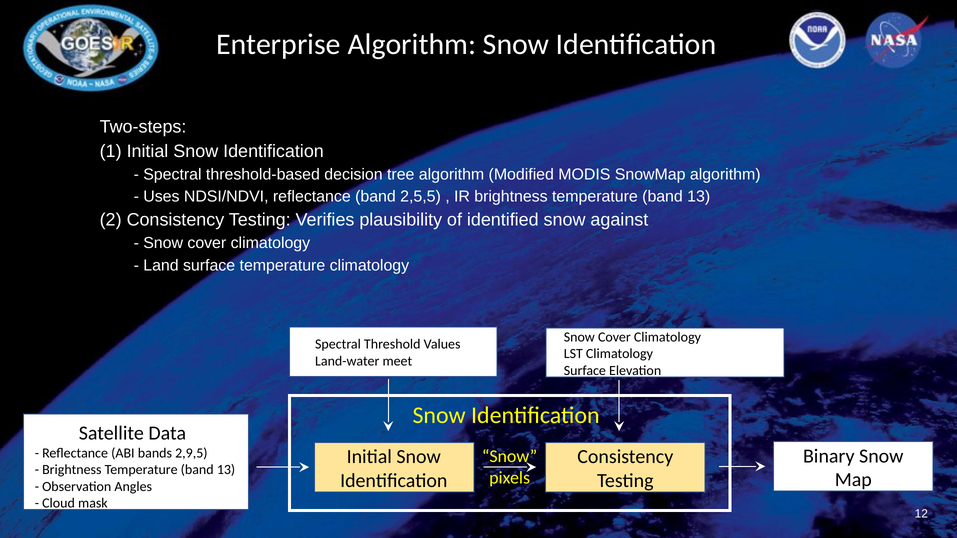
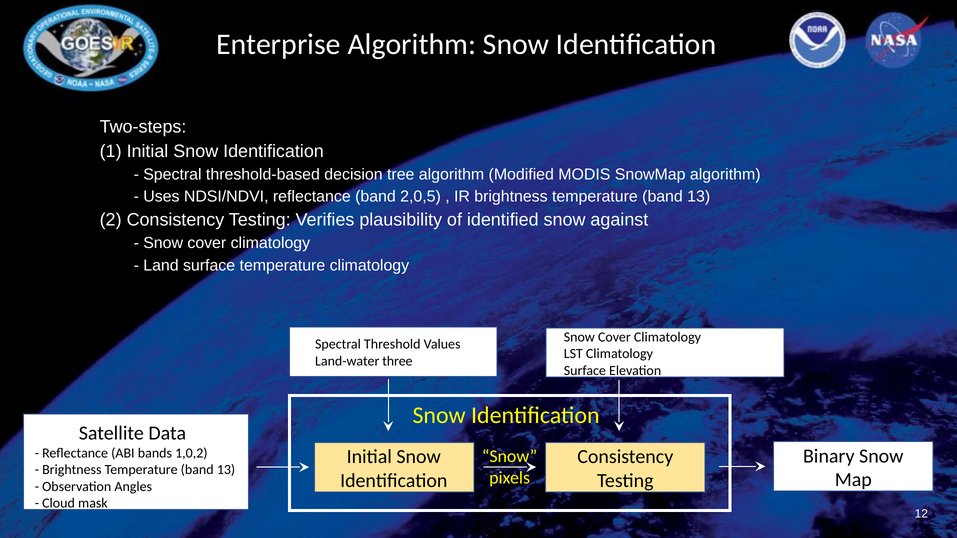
2,5,5: 2,5,5 -> 2,0,5 (421, 197)
meet: meet -> three (397, 361)
2,9,5: 2,9,5 -> 1,0,2 (191, 453)
